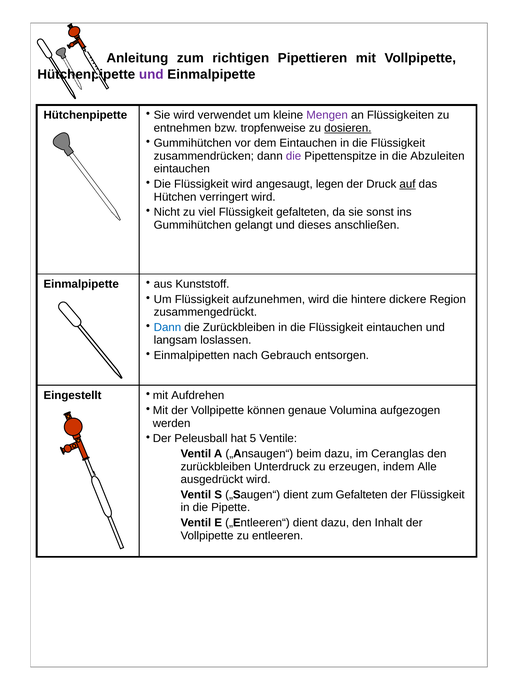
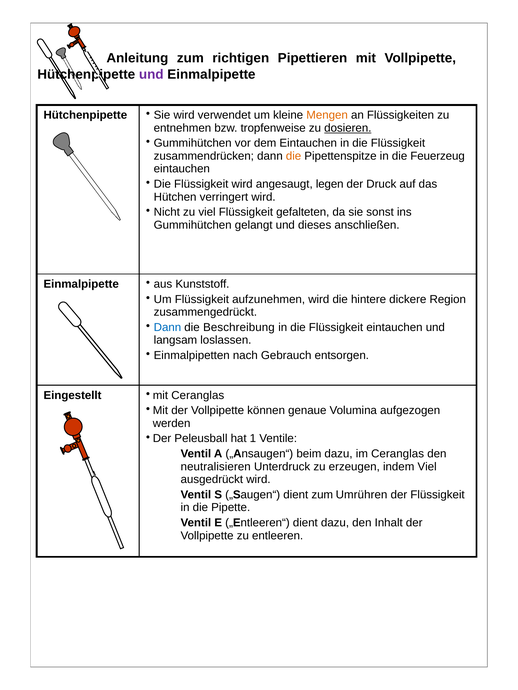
Mengen colour: purple -> orange (327, 115)
die colour: purple -> orange (294, 156)
Abzuleiten: Abzuleiten -> Feuerzeug (438, 156)
auf underline: present -> none (407, 184)
die Zurückbleiben: Zurückbleiben -> Beschreibung (239, 328)
mit Aufdrehen: Aufdrehen -> Ceranglas (198, 396)
5: 5 -> 1 (253, 439)
zurückbleiben: zurückbleiben -> neutralisieren (216, 467)
indem Alle: Alle -> Viel (427, 467)
zum Gefalteten: Gefalteten -> Umrühren (362, 495)
